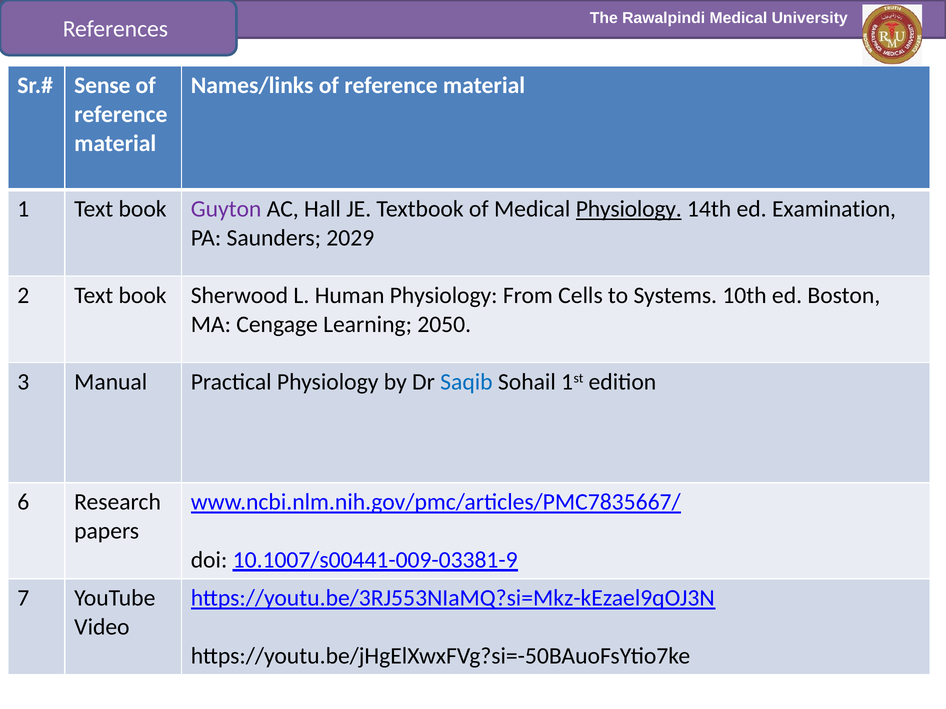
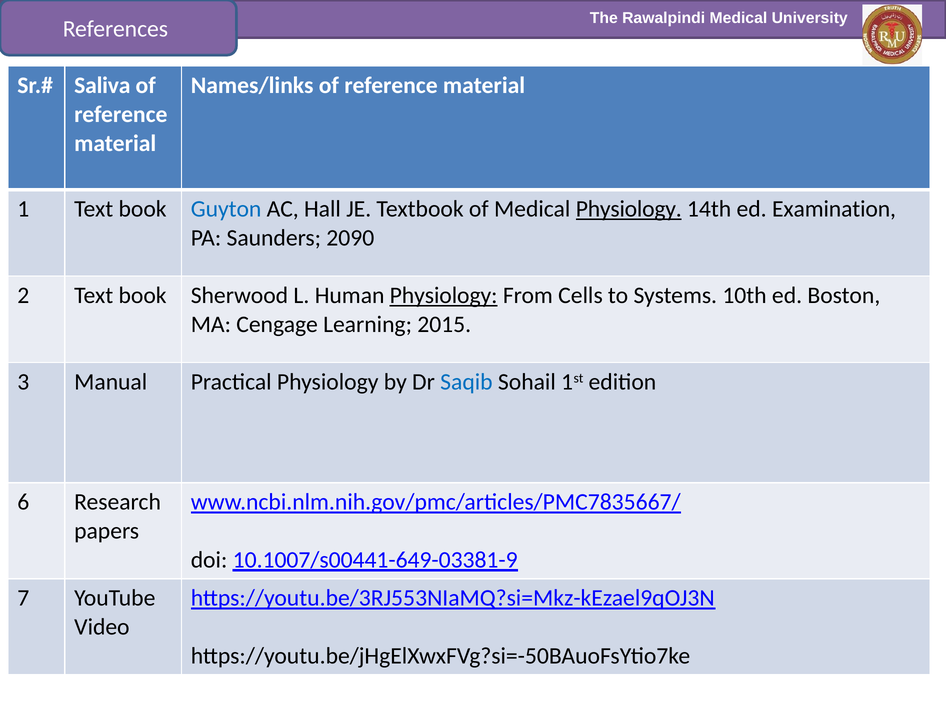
Sense: Sense -> Saliva (102, 86)
Guyton colour: purple -> blue (226, 209)
2029: 2029 -> 2090 (350, 238)
Physiology underline: none -> present (444, 296)
2050: 2050 -> 2015 (444, 324)
10.1007/s00441-009-03381-9: 10.1007/s00441-009-03381-9 -> 10.1007/s00441-649-03381-9 (375, 560)
